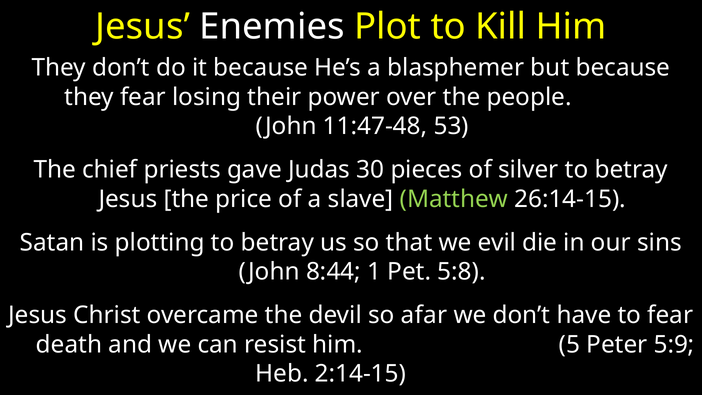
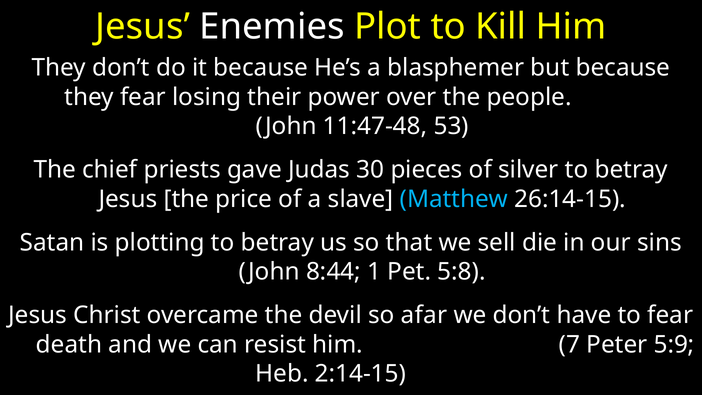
Matthew colour: light green -> light blue (454, 199)
evil: evil -> sell (497, 243)
5: 5 -> 7 (569, 345)
